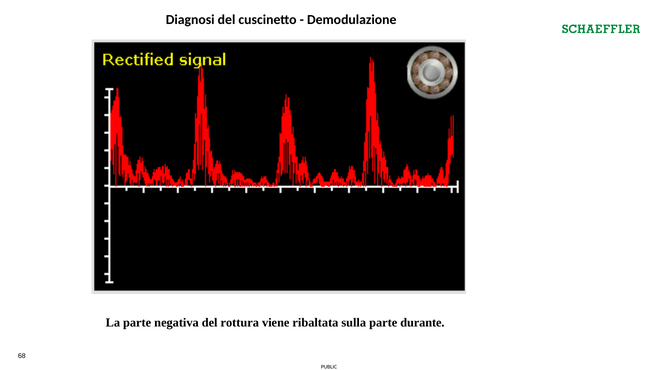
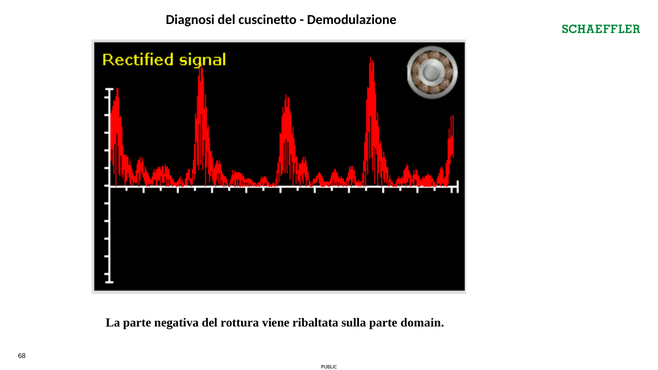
durante: durante -> domain (422, 323)
